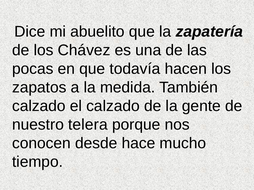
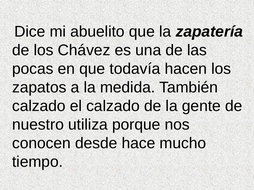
telera: telera -> utiliza (88, 125)
